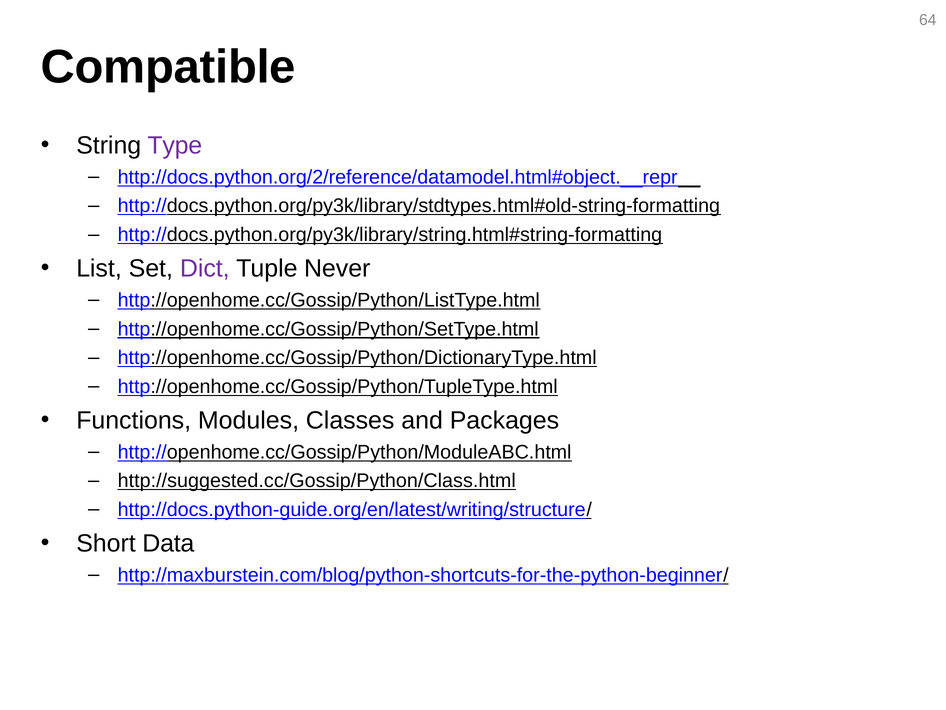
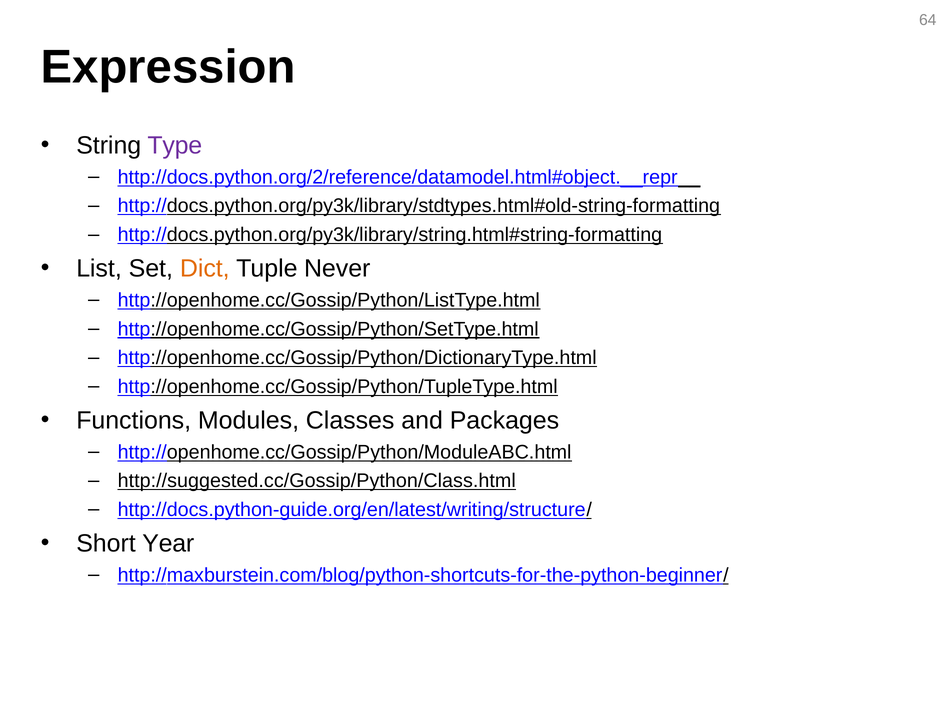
Compatible: Compatible -> Expression (168, 67)
Dict colour: purple -> orange (205, 268)
Data: Data -> Year (168, 543)
